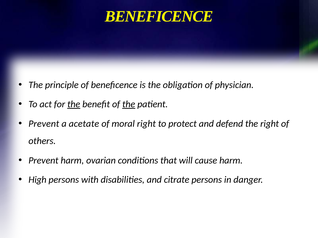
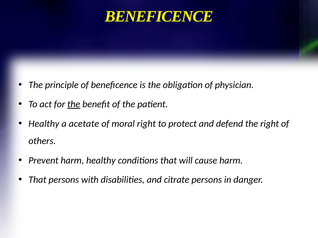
the underline: present -> none (129, 104)
Prevent: Prevent -> Healthy (44, 124)
harm ovarian: ovarian -> healthy (101, 161)
High: High -> That (37, 180)
